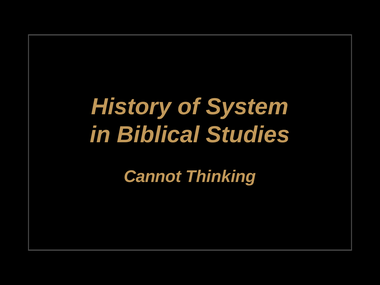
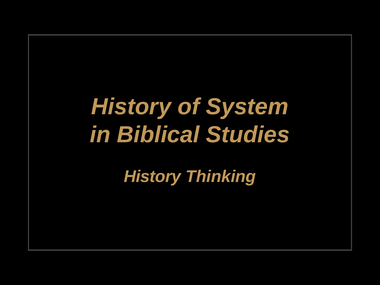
Cannot: Cannot -> History (152, 177)
